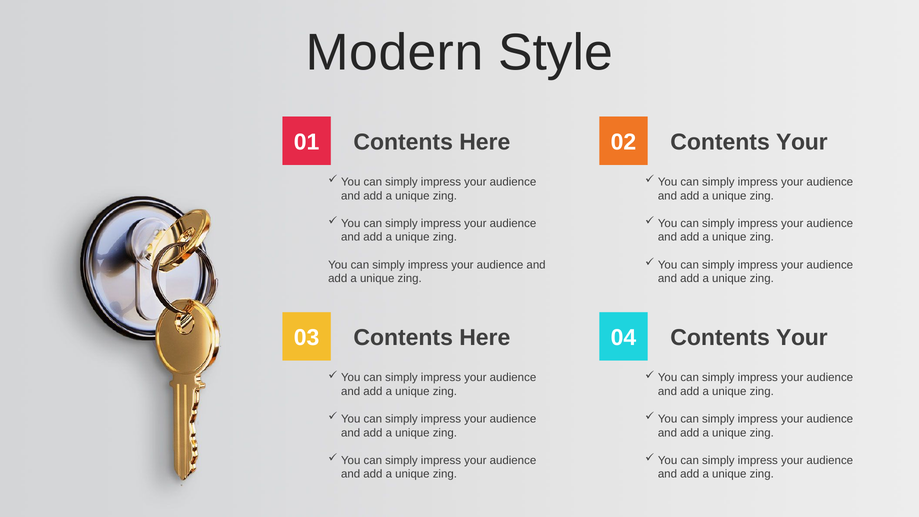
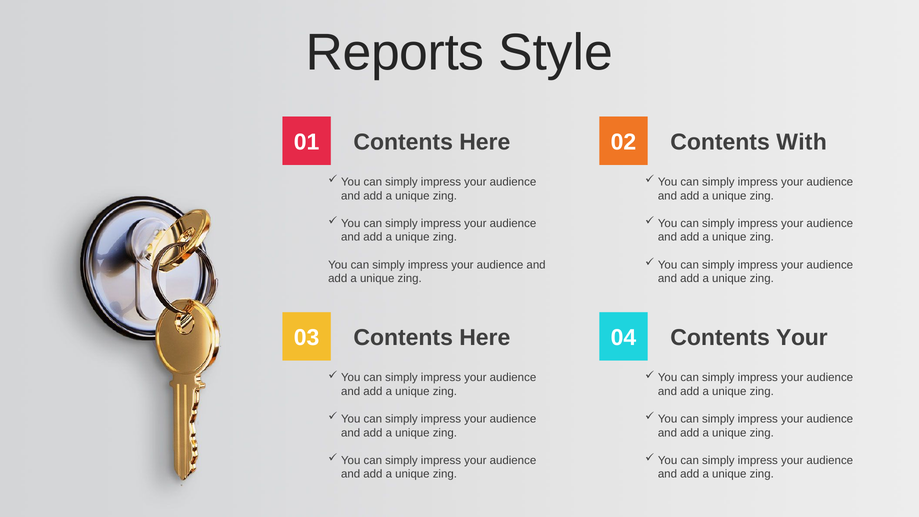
Modern: Modern -> Reports (395, 53)
01 Contents Your: Your -> With (802, 142)
